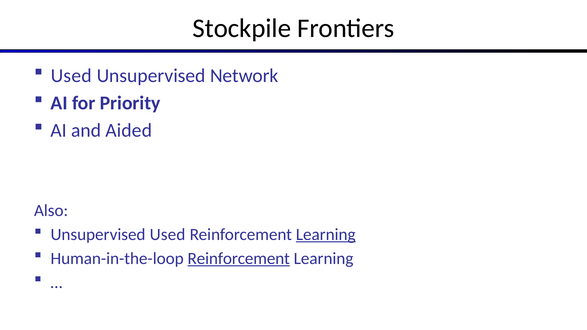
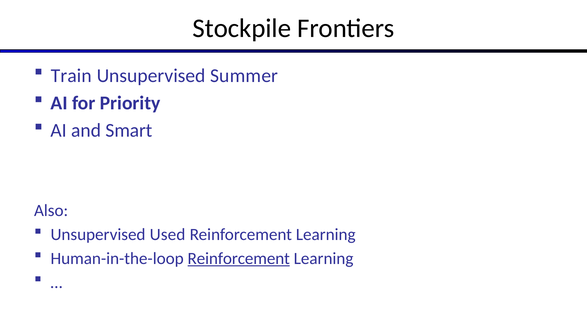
Used: Used -> Train (71, 76)
Network: Network -> Summer (244, 76)
Aided: Aided -> Smart (129, 131)
Learning underline: present -> none (326, 235)
